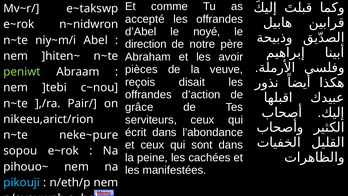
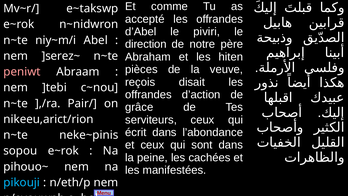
noyé: noyé -> piviri (207, 32)
avoir: avoir -> hiten (231, 57)
]hiten~: ]hiten~ -> ]serez~ (61, 56)
peniwt colour: light green -> pink (22, 72)
neke~pure: neke~pure -> neke~pinis (89, 135)
